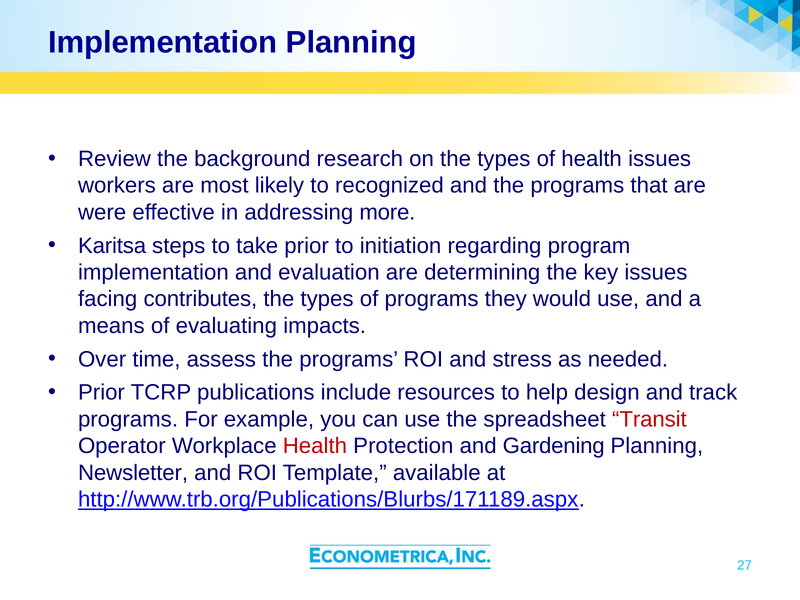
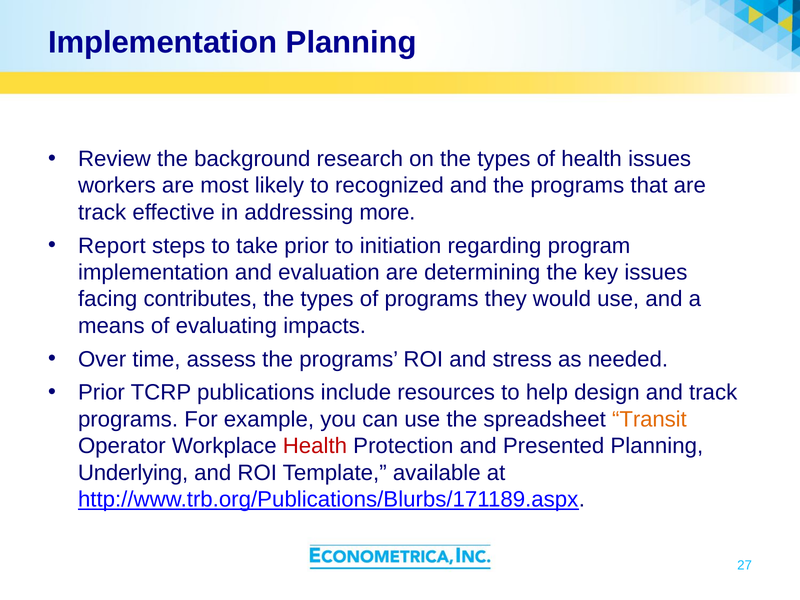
were: were -> track (102, 212)
Karitsa: Karitsa -> Report (112, 246)
Transit colour: red -> orange (649, 419)
Gardening: Gardening -> Presented (554, 446)
Newsletter: Newsletter -> Underlying (133, 473)
